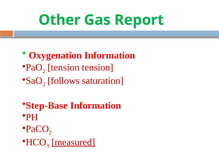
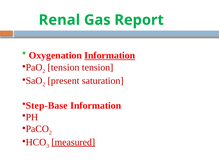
Other: Other -> Renal (59, 20)
Information underline: none -> present (110, 56)
follows: follows -> present (64, 81)
